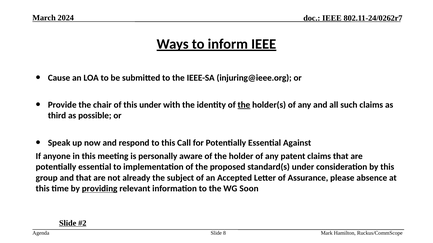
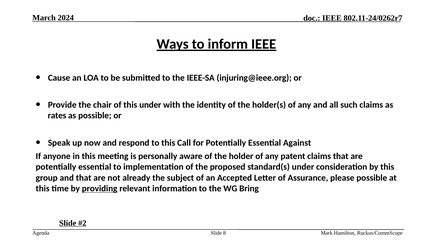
the underline: present -> none (244, 105)
third: third -> rates (57, 116)
please absence: absence -> possible (372, 178)
Soon: Soon -> Bring (249, 189)
